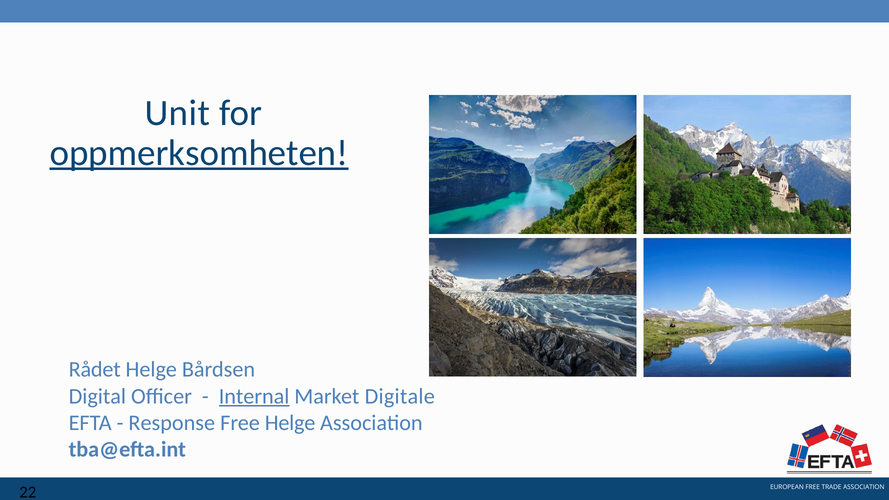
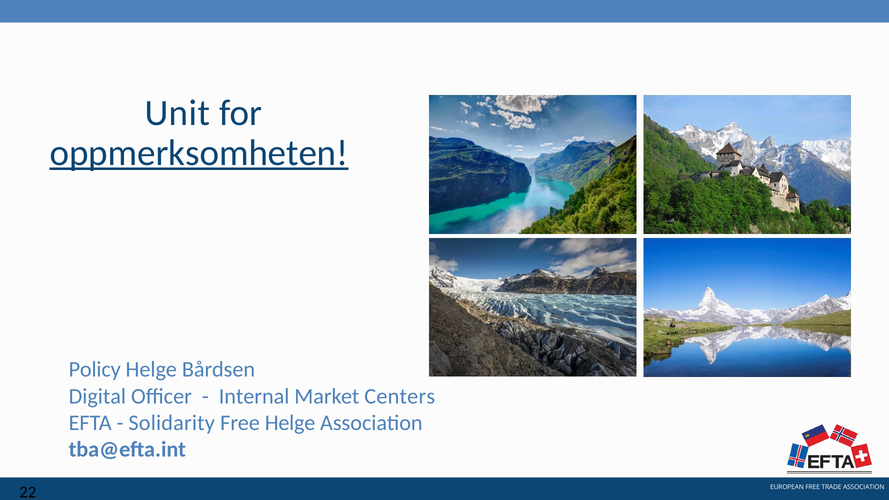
Rådet: Rådet -> Policy (95, 370)
Internal underline: present -> none (254, 396)
Digitale: Digitale -> Centers (400, 396)
Response: Response -> Solidarity (172, 423)
